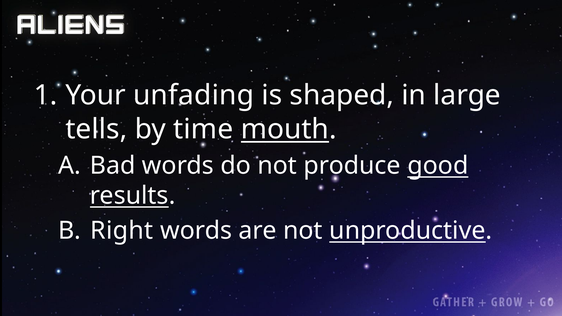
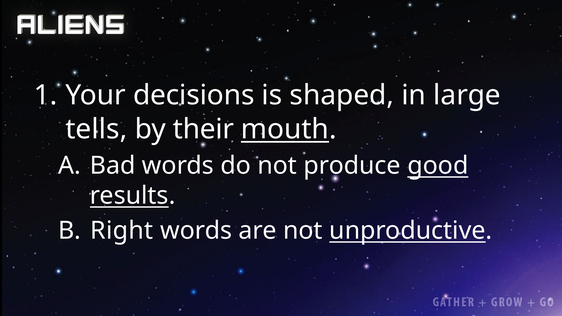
unfading: unfading -> decisions (194, 95)
time: time -> their (203, 129)
